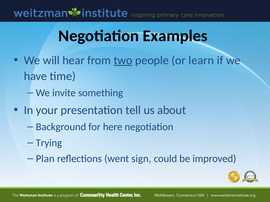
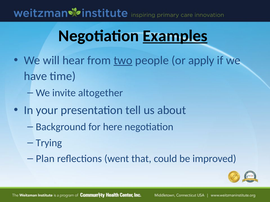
Examples underline: none -> present (175, 36)
learn: learn -> apply (201, 60)
something: something -> altogether (101, 93)
sign: sign -> that (141, 159)
